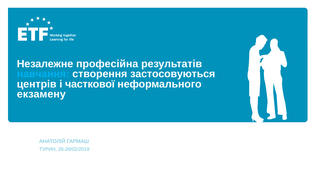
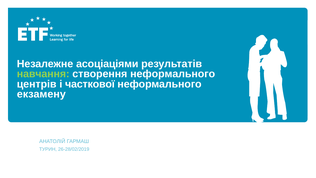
професійна: професійна -> асоціаціями (107, 64)
навчання colour: light blue -> light green (43, 74)
створення застосовуються: застосовуються -> неформального (173, 74)
